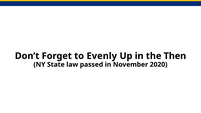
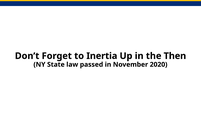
Evenly: Evenly -> Inertia (102, 56)
